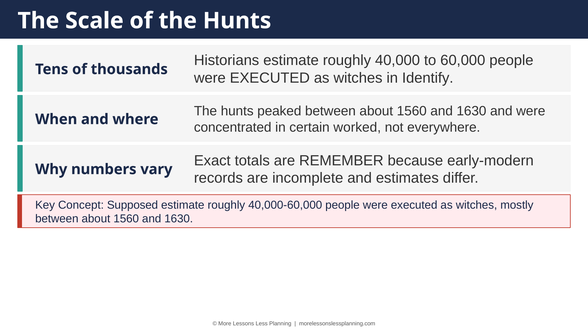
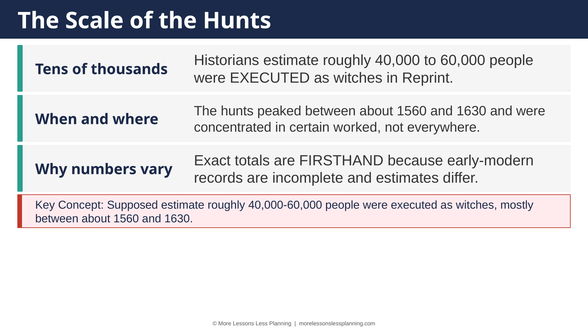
Identify: Identify -> Reprint (428, 78)
REMEMBER: REMEMBER -> FIRSTHAND (341, 160)
